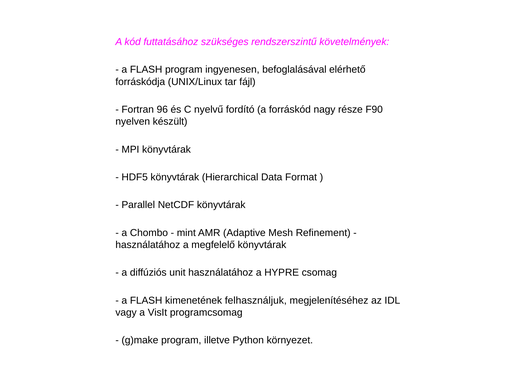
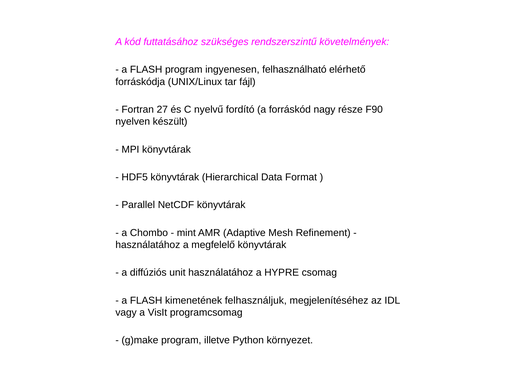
befoglalásával: befoglalásával -> felhasználható (294, 70)
96: 96 -> 27 (162, 110)
